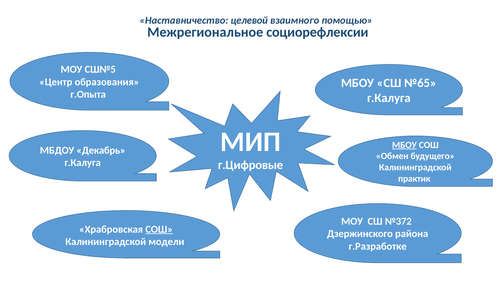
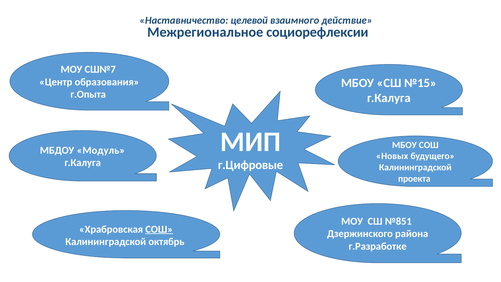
помощью: помощью -> действие (347, 20)
СШ№5: СШ№5 -> СШ№7 (100, 69)
№65: №65 -> №15 (420, 83)
МБОУ underline: present -> none (404, 145)
Декабрь: Декабрь -> Модуль (101, 150)
Обмен: Обмен -> Новых (392, 156)
практик: практик -> проекта (414, 179)
№372: №372 -> №851 (398, 221)
модели: модели -> октябрь (166, 242)
